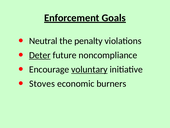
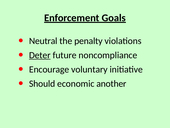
voluntary underline: present -> none (89, 69)
Stoves: Stoves -> Should (42, 83)
burners: burners -> another (111, 83)
